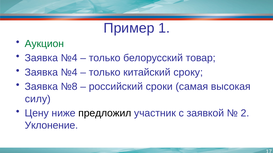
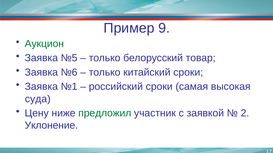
1: 1 -> 9 (164, 28)
№4: №4 -> №5 (69, 58)
№4: №4 -> №6 (69, 73)
китайский сроку: сроку -> сроки (188, 73)
№8: №8 -> №1 (69, 87)
силу: силу -> суда (38, 99)
предложил colour: black -> green (105, 114)
